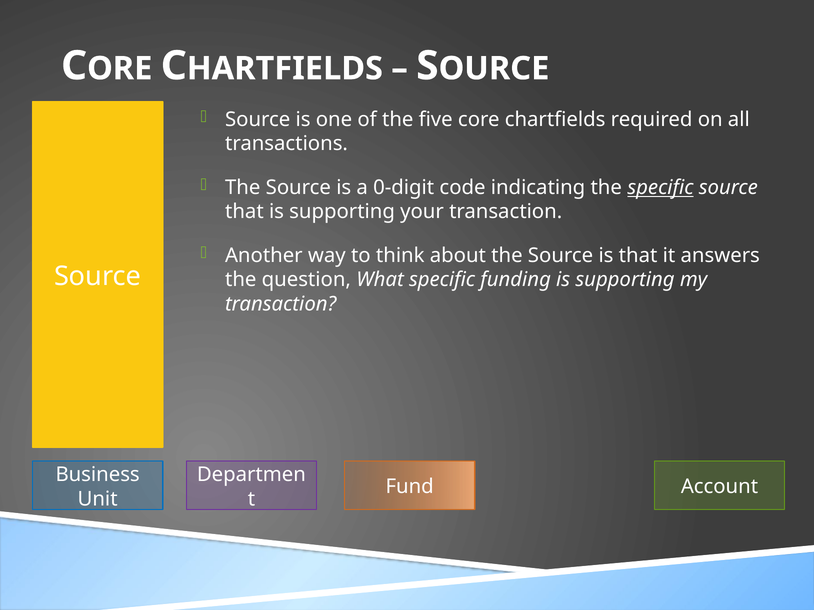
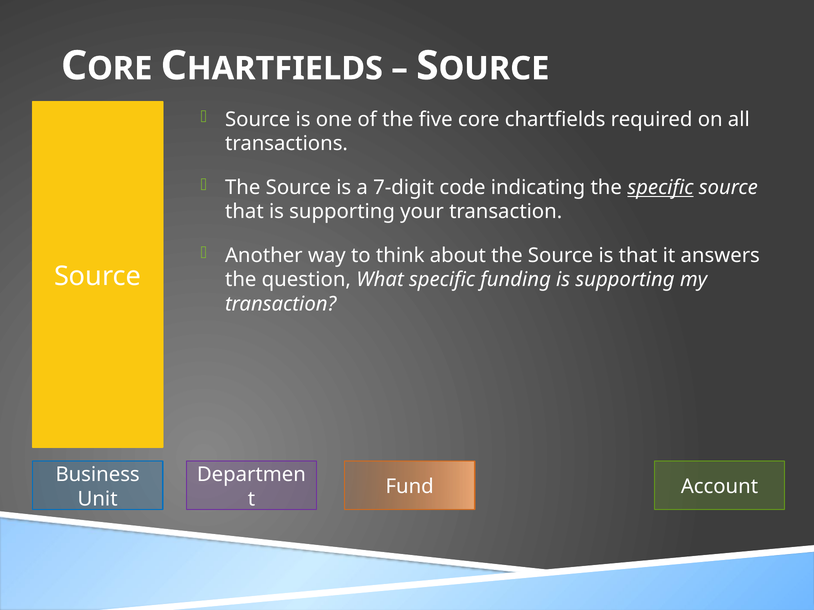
0-digit: 0-digit -> 7-digit (404, 188)
